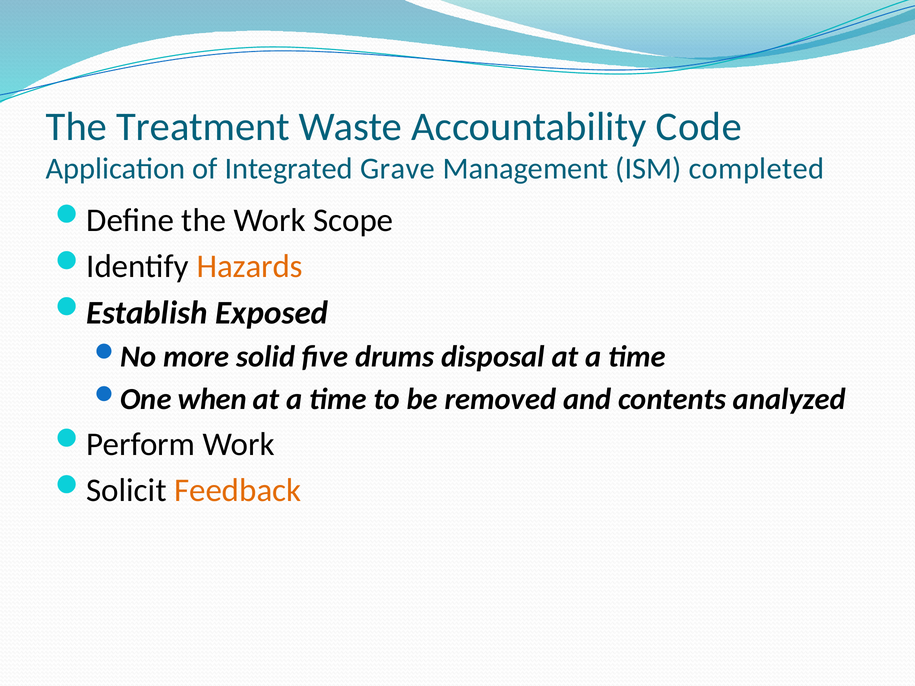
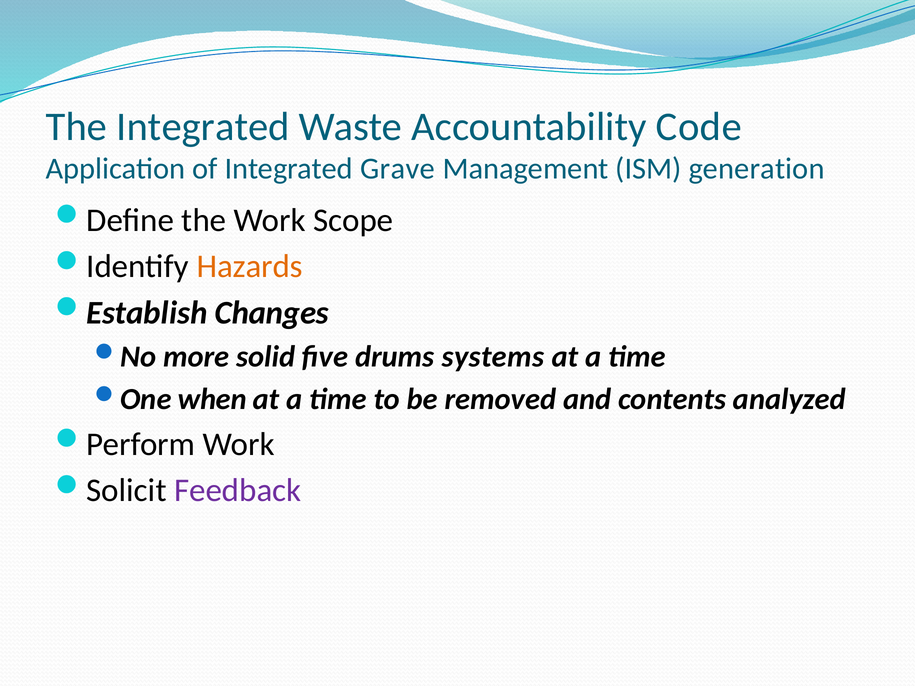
The Treatment: Treatment -> Integrated (203, 127)
completed: completed -> generation (757, 169)
Exposed: Exposed -> Changes (272, 313)
disposal: disposal -> systems (493, 357)
Feedback colour: orange -> purple (238, 491)
